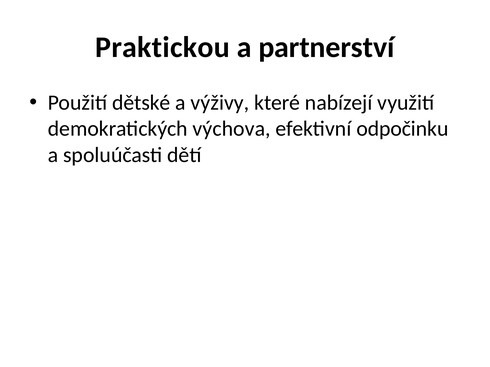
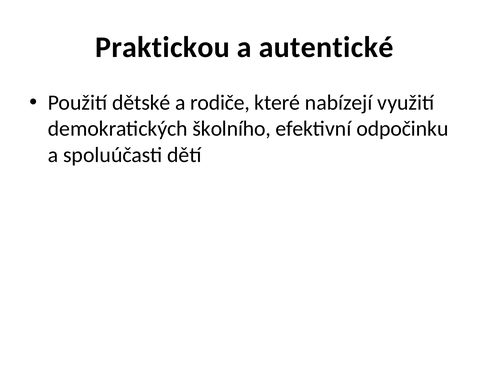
partnerství: partnerství -> autentické (326, 47)
výživy: výživy -> rodiče (220, 103)
výchova: výchova -> školního (232, 129)
